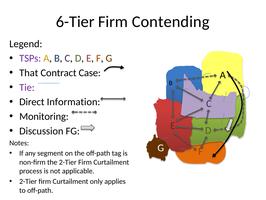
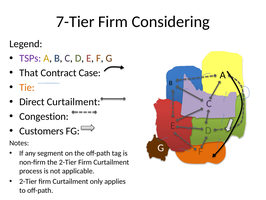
6-Tier: 6-Tier -> 7-Tier (75, 22)
Contending: Contending -> Considering (171, 22)
Tie colour: purple -> orange (27, 87)
Direct Information: Information -> Curtailment (74, 102)
Monitoring: Monitoring -> Congestion (44, 116)
Discussion: Discussion -> Customers (41, 131)
